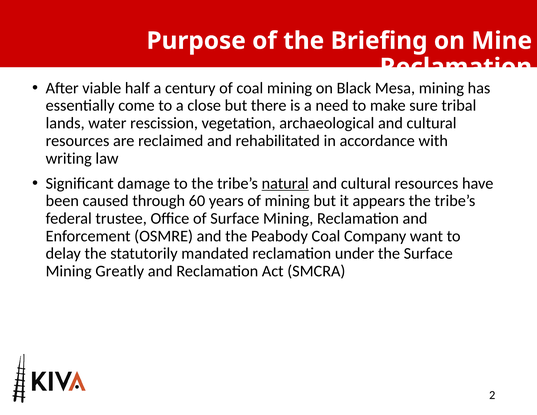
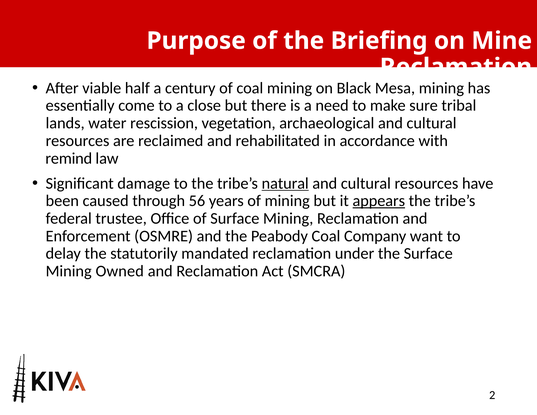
writing: writing -> remind (69, 158)
60: 60 -> 56 (197, 201)
appears underline: none -> present (379, 201)
Greatly: Greatly -> Owned (120, 271)
